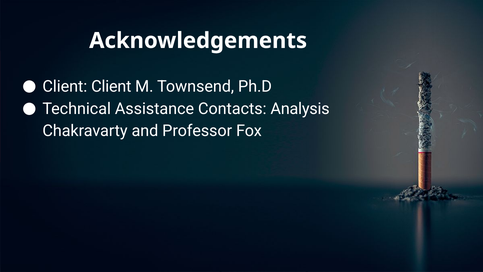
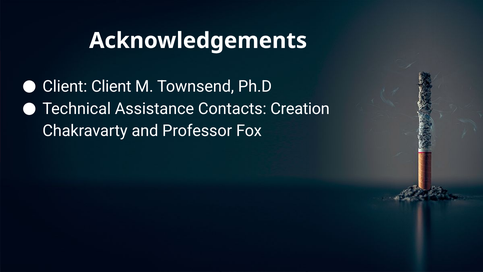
Analysis: Analysis -> Creation (300, 109)
